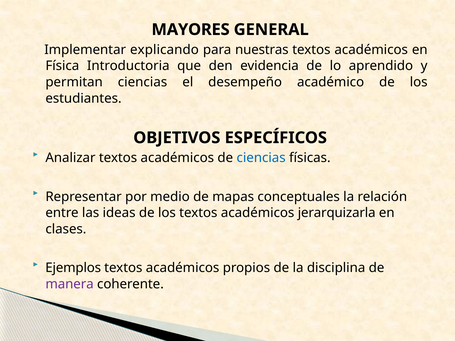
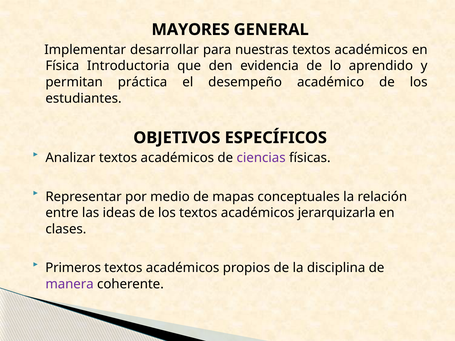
explicando: explicando -> desarrollar (164, 50)
permitan ciencias: ciencias -> práctica (143, 82)
ciencias colour: blue -> purple (261, 158)
Ejemplos: Ejemplos -> Primeros (73, 268)
